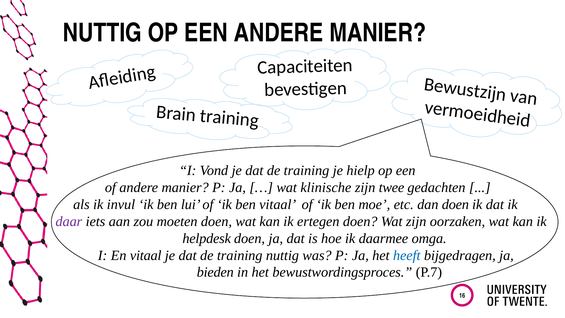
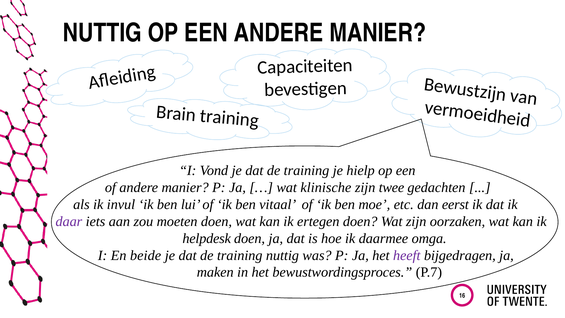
dan doen: doen -> eerst (455, 204)
En vitaal: vitaal -> beide (146, 255)
heeft colour: blue -> purple (407, 255)
bieden: bieden -> maken (215, 272)
